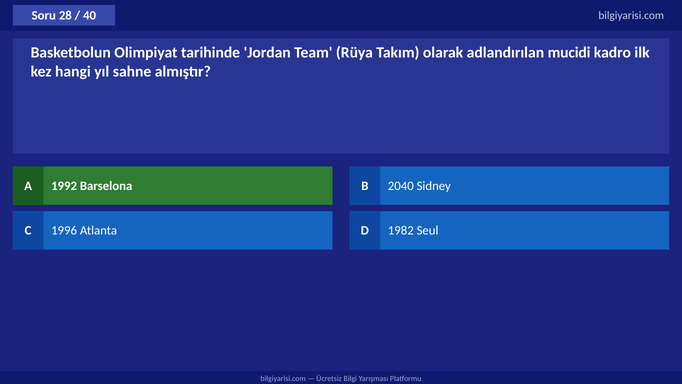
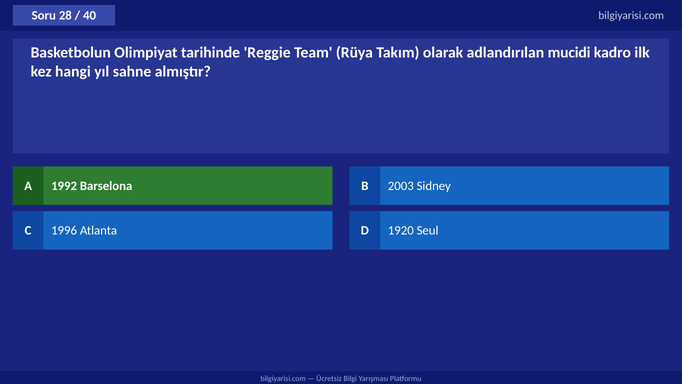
Jordan: Jordan -> Reggie (267, 52)
2040: 2040 -> 2003 (401, 186)
1982: 1982 -> 1920 (401, 230)
